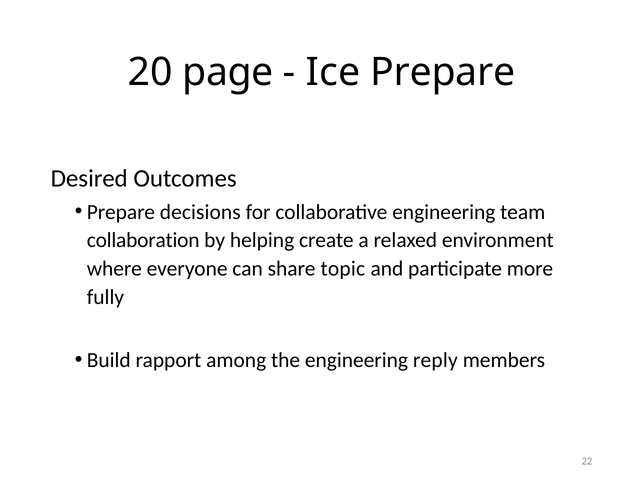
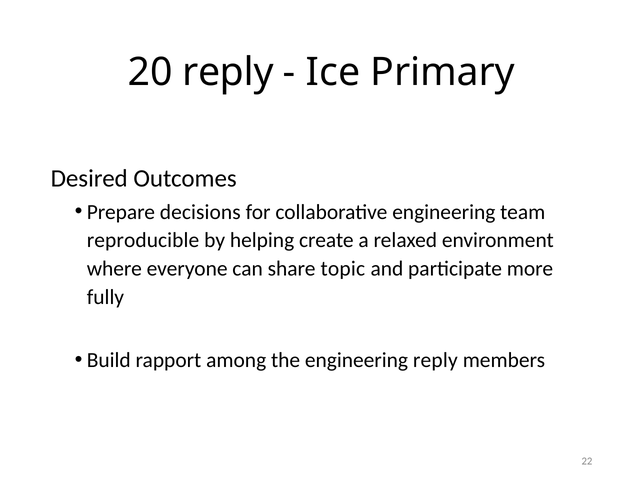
20 page: page -> reply (228, 72)
Ice Prepare: Prepare -> Primary (443, 72)
collaboration: collaboration -> reproducible (143, 240)
